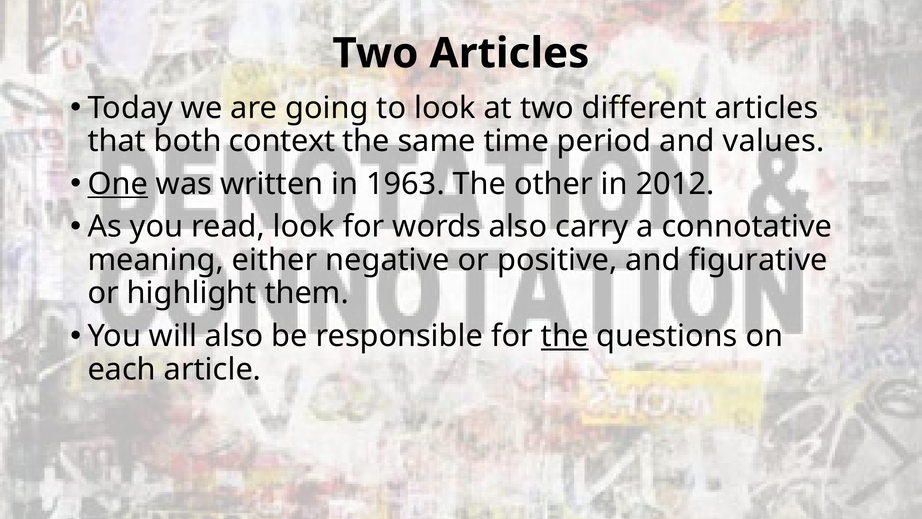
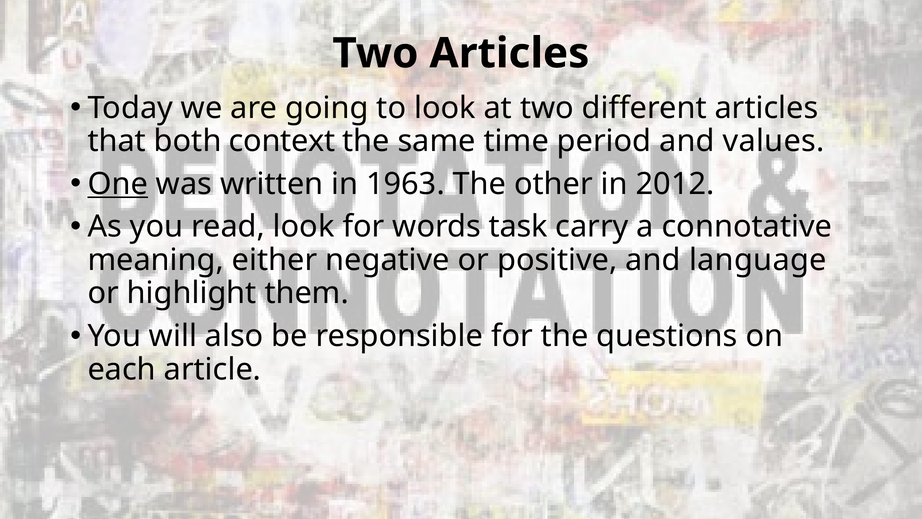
words also: also -> task (518, 227)
figurative: figurative -> language (758, 260)
the underline: present -> none (565, 336)
